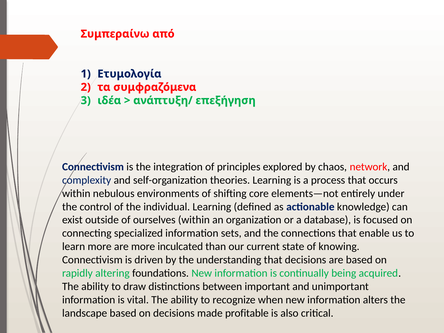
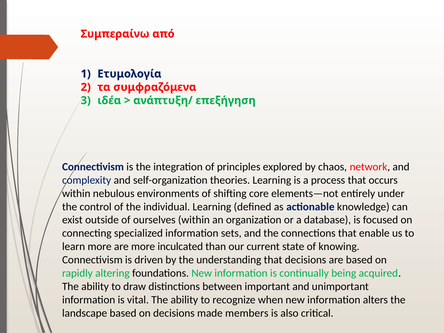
profitable: profitable -> members (247, 313)
